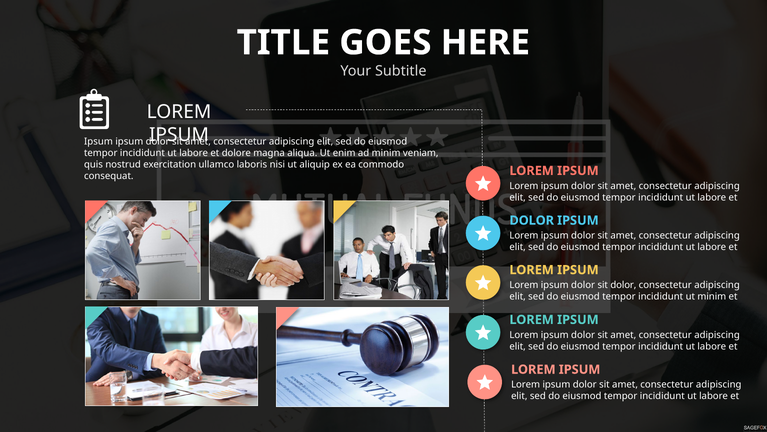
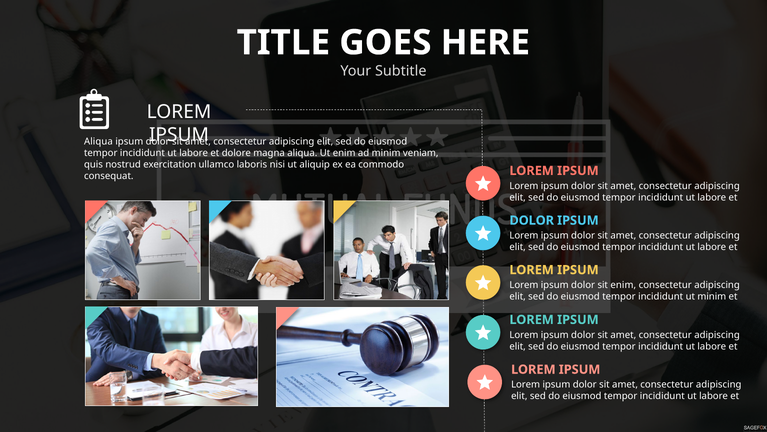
Ipsum: Ipsum -> Aliqua (98, 142)
sit dolor: dolor -> enim (623, 285)
